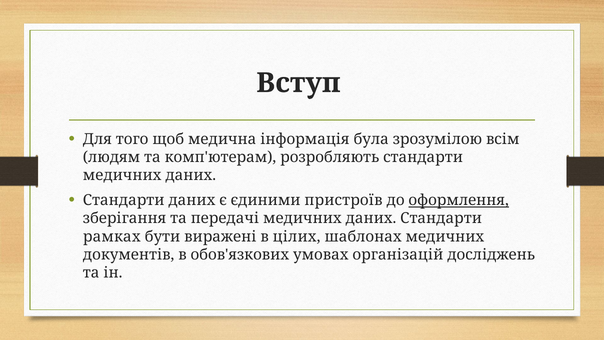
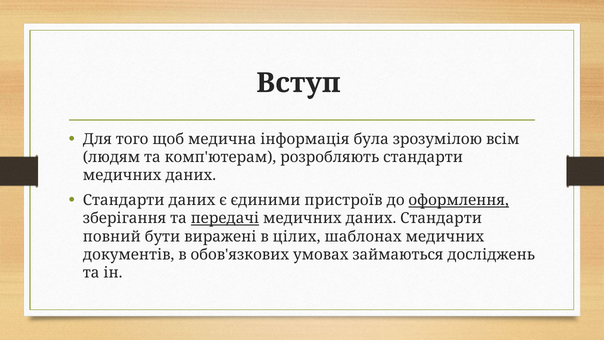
передачі underline: none -> present (225, 218)
рамках: рамках -> повний (112, 236)
організацій: організацій -> займаються (398, 255)
